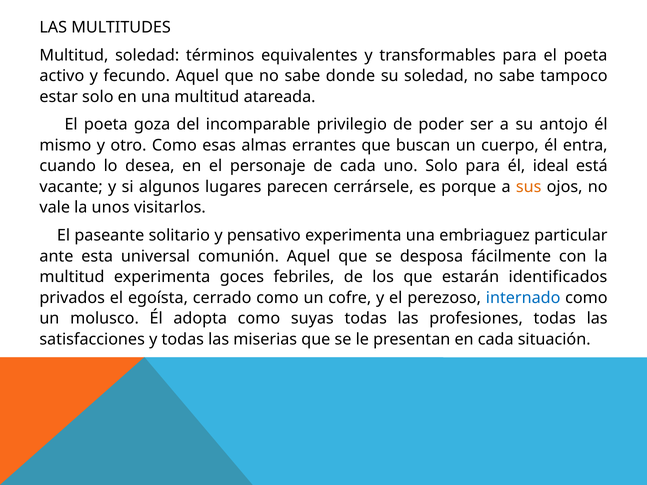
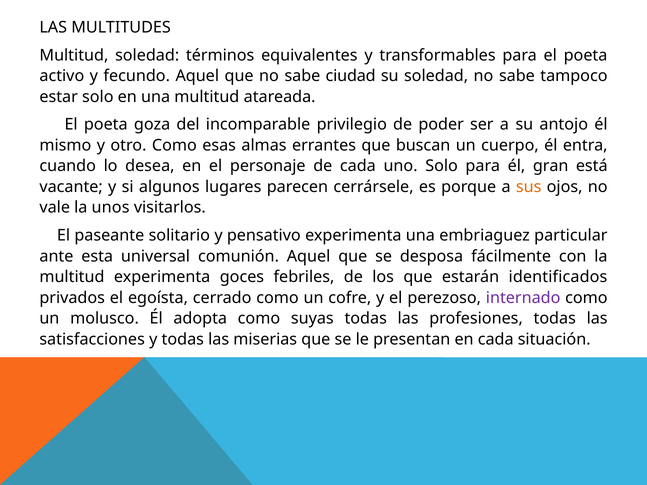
donde: donde -> ciudad (351, 76)
ideal: ideal -> gran (551, 166)
internado colour: blue -> purple (523, 298)
